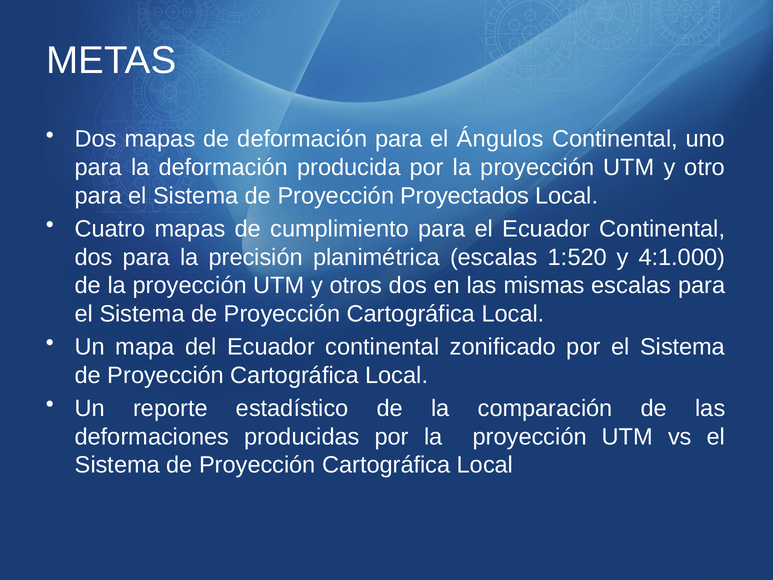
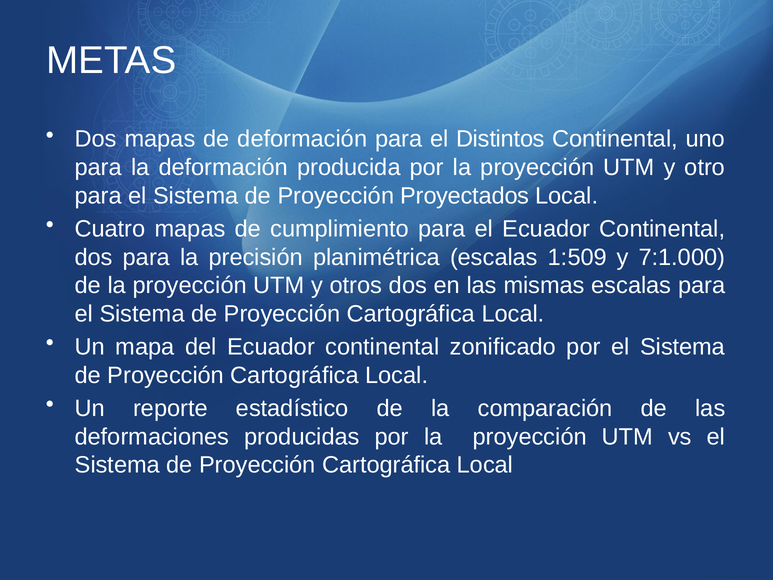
Ángulos: Ángulos -> Distintos (500, 139)
1:520: 1:520 -> 1:509 (577, 257)
4:1.000: 4:1.000 -> 7:1.000 (682, 257)
